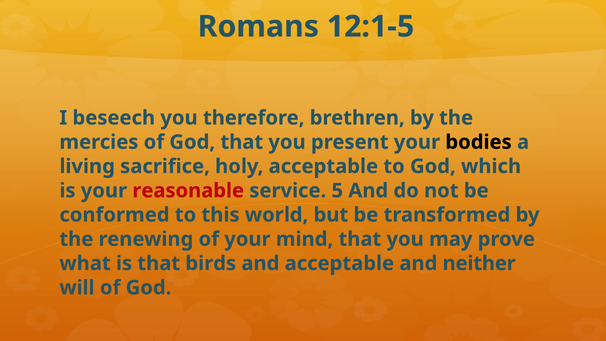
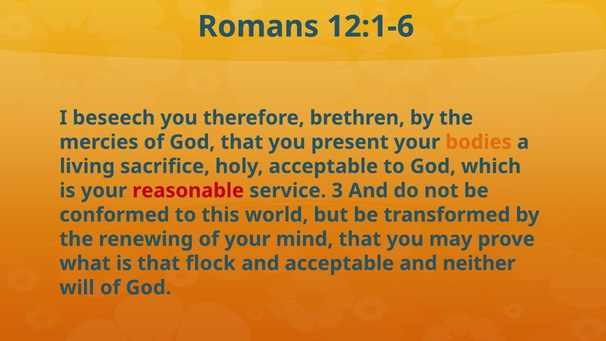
12:1-5: 12:1-5 -> 12:1-6 (371, 27)
bodies colour: black -> orange (479, 142)
5: 5 -> 3 (337, 191)
birds: birds -> flock (211, 263)
